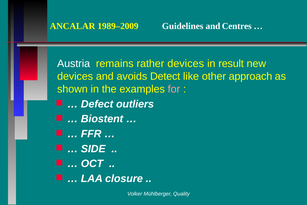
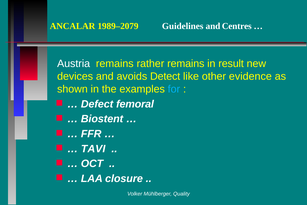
1989–2009: 1989–2009 -> 1989–2079 (118, 26)
rather devices: devices -> remains (186, 64)
approach: approach -> evidence (250, 76)
for colour: pink -> light blue (174, 89)
outliers: outliers -> femoral (135, 104)
SIDE: SIDE -> TAVI (93, 149)
